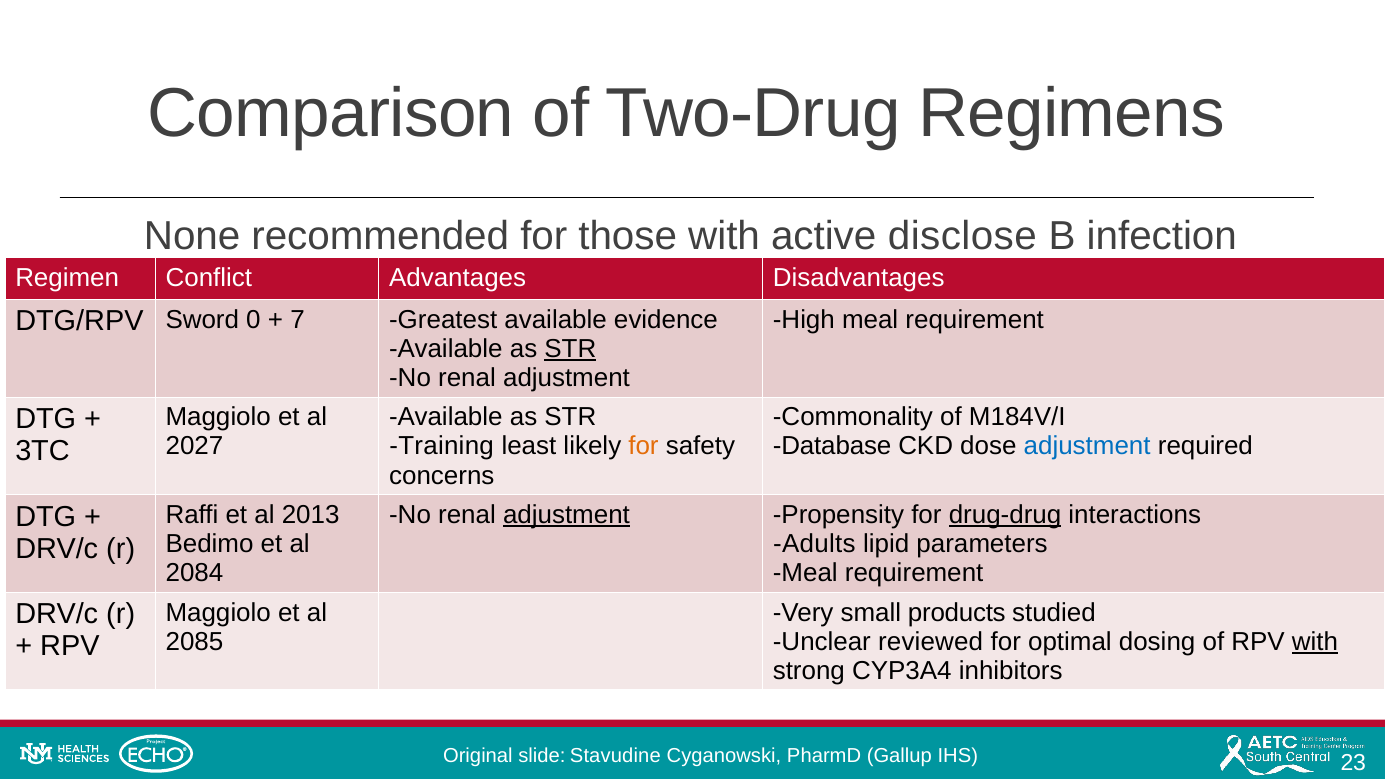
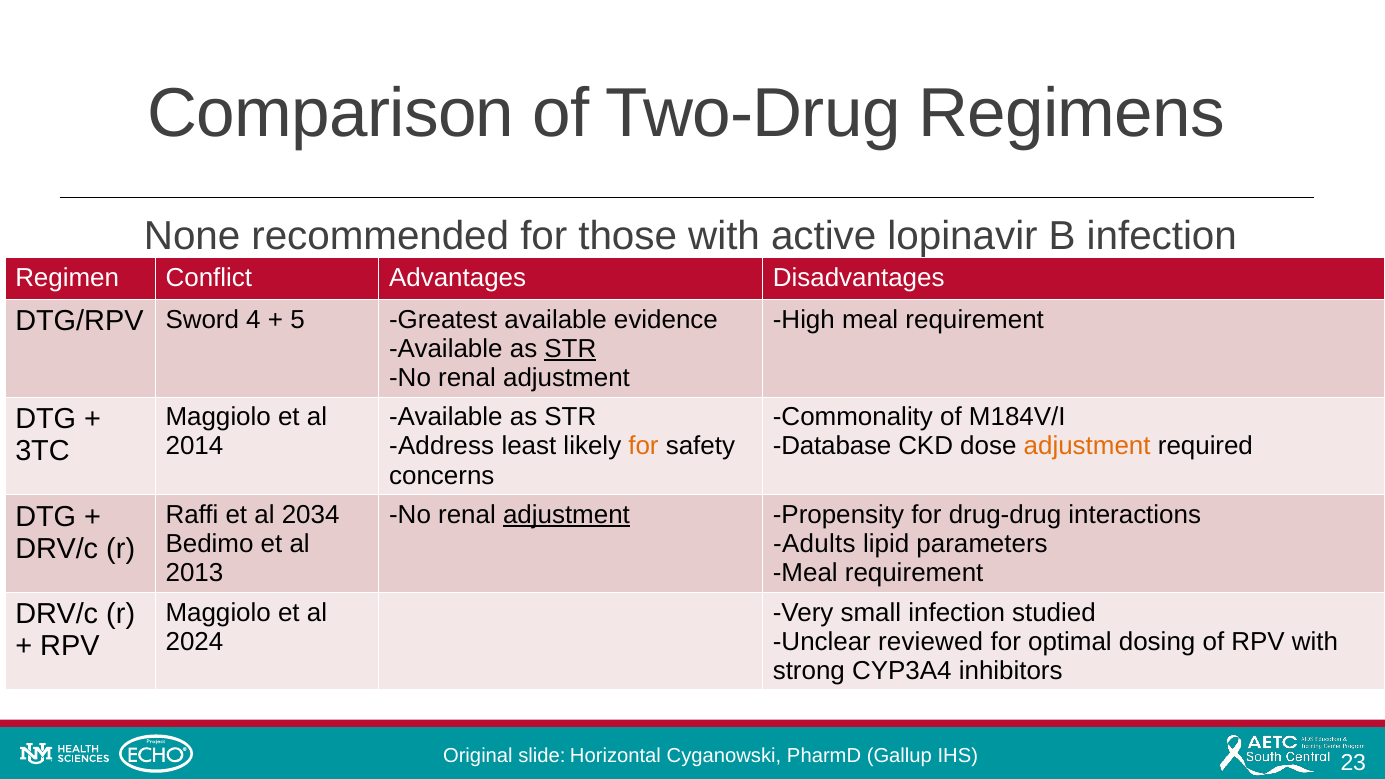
disclose: disclose -> lopinavir (963, 236)
0: 0 -> 4 (253, 320)
7: 7 -> 5 (297, 320)
2027: 2027 -> 2014 (194, 446)
Training: Training -> Address (442, 446)
adjustment colour: blue -> orange (1087, 446)
2013: 2013 -> 2034 (311, 515)
drug-drug underline: present -> none (1005, 515)
2084: 2084 -> 2013 (194, 573)
small products: products -> infection (957, 613)
2085: 2085 -> 2024 (194, 642)
with underline: present -> none (1315, 642)
Stavudine: Stavudine -> Horizontal (615, 756)
